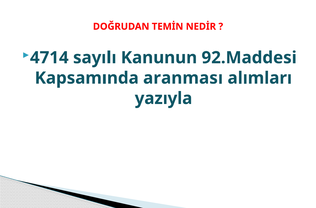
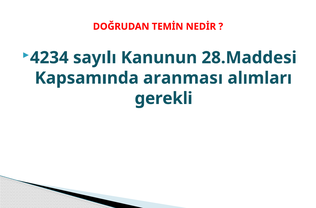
4714: 4714 -> 4234 (49, 58)
92.Maddesi: 92.Maddesi -> 28.Maddesi (249, 58)
yazıyla: yazıyla -> gerekli (164, 98)
